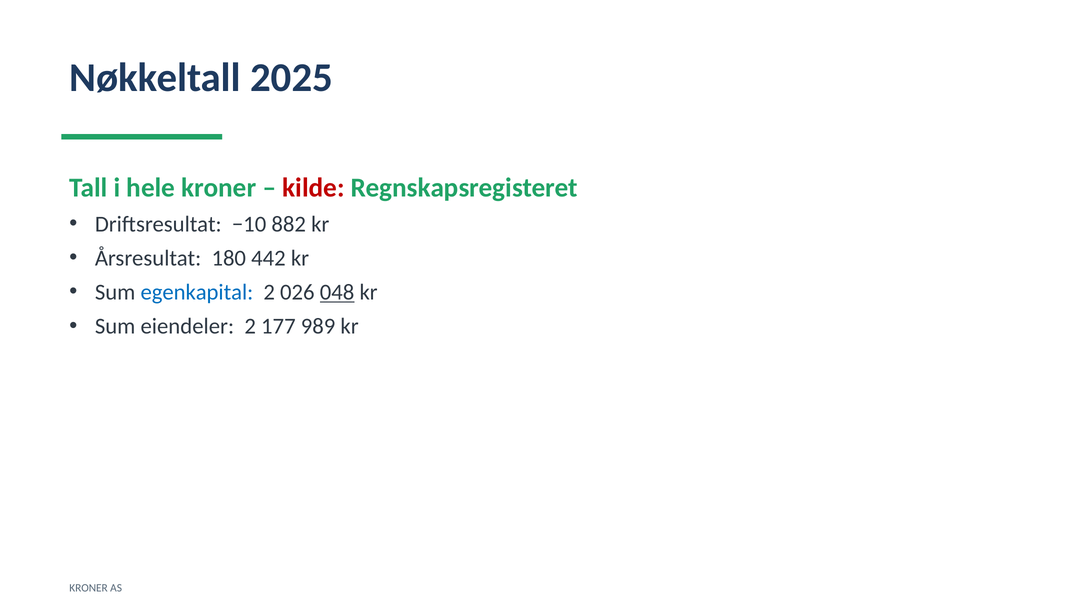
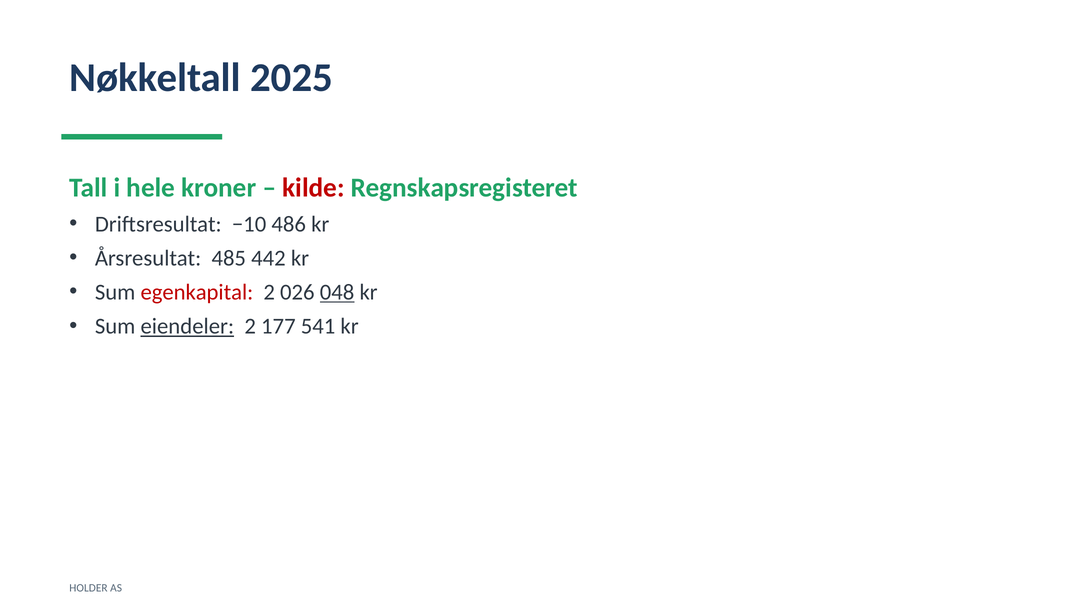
882: 882 -> 486 (289, 224)
180: 180 -> 485 (229, 258)
egenkapital colour: blue -> red (197, 292)
eiendeler underline: none -> present (187, 326)
989: 989 -> 541 (318, 326)
KRONER: KRONER -> HOLDER (88, 588)
